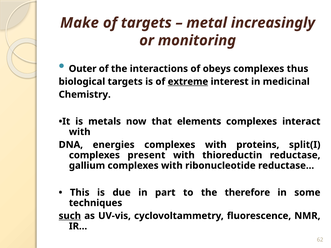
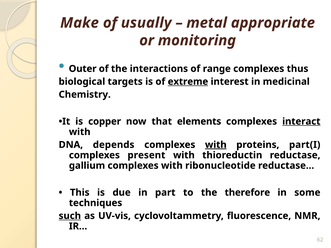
of targets: targets -> usually (146, 23)
increasingly: increasingly -> appropriate (273, 23)
obeys: obeys -> range (217, 69)
metals: metals -> copper (105, 122)
interact underline: none -> present (301, 122)
energies: energies -> depends (114, 145)
with underline: none -> present (216, 145)
split(I: split(I -> part(I (305, 145)
